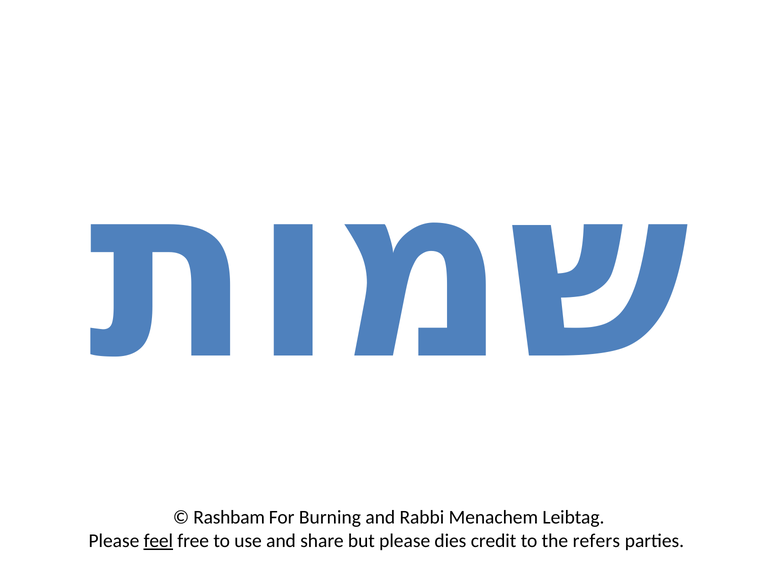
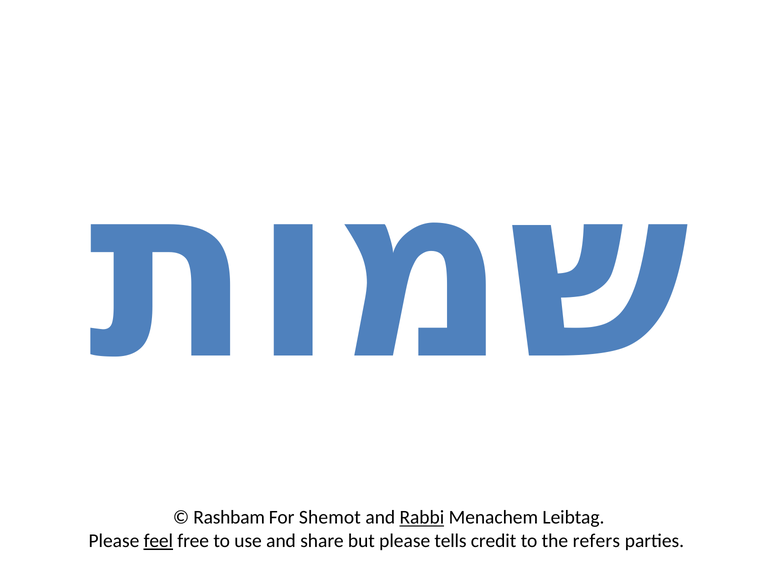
Burning: Burning -> Shemot (330, 517)
Rabbi underline: none -> present (422, 517)
dies: dies -> tells (450, 540)
